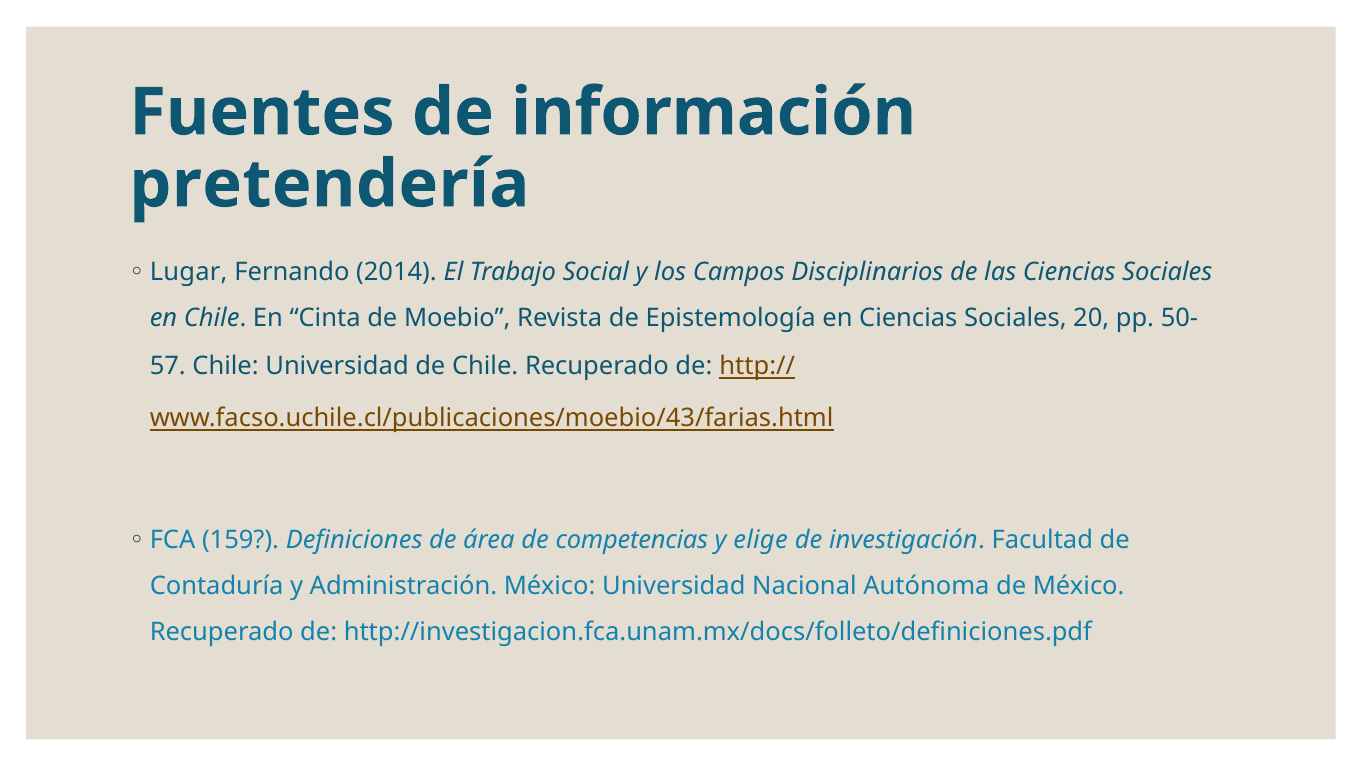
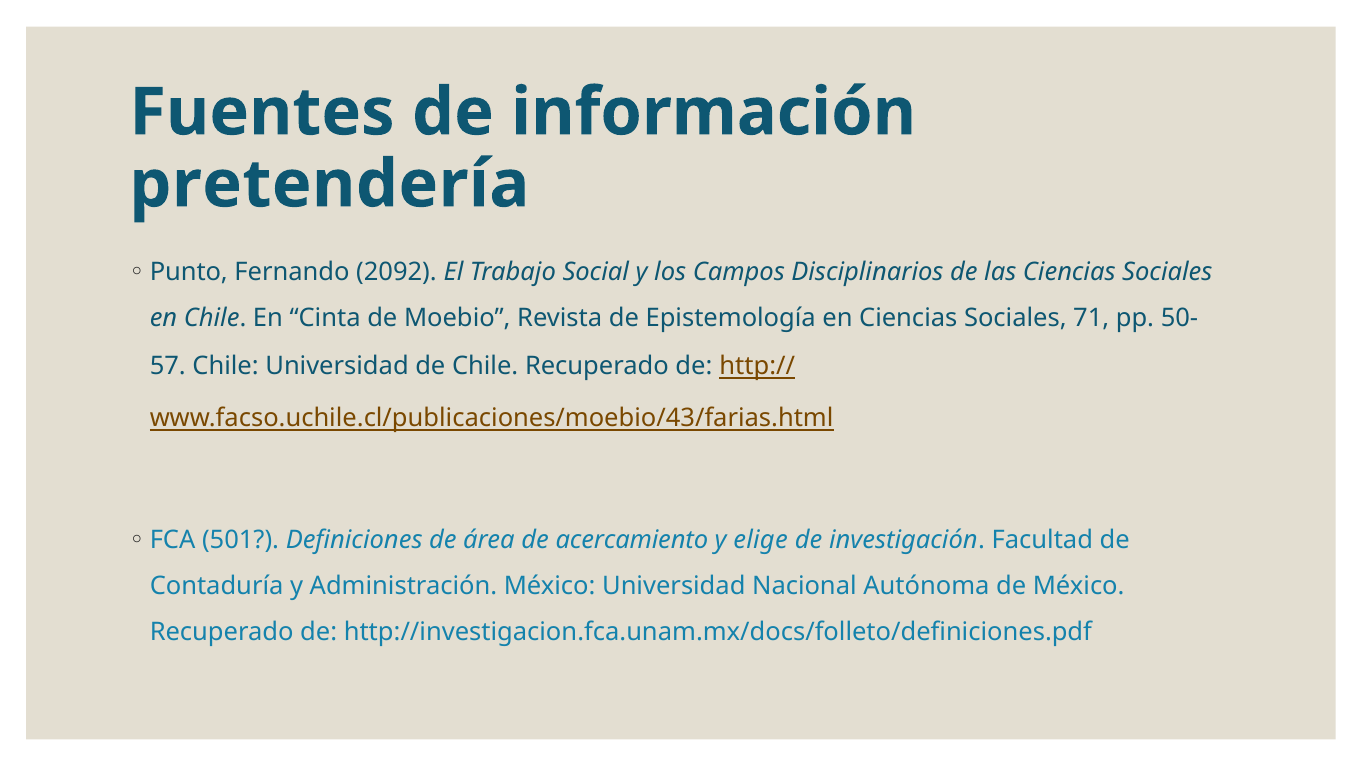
Lugar: Lugar -> Punto (189, 272)
2014: 2014 -> 2092 (396, 272)
20: 20 -> 71 (1091, 318)
159: 159 -> 501 (241, 540)
competencias: competencias -> acercamiento (632, 540)
